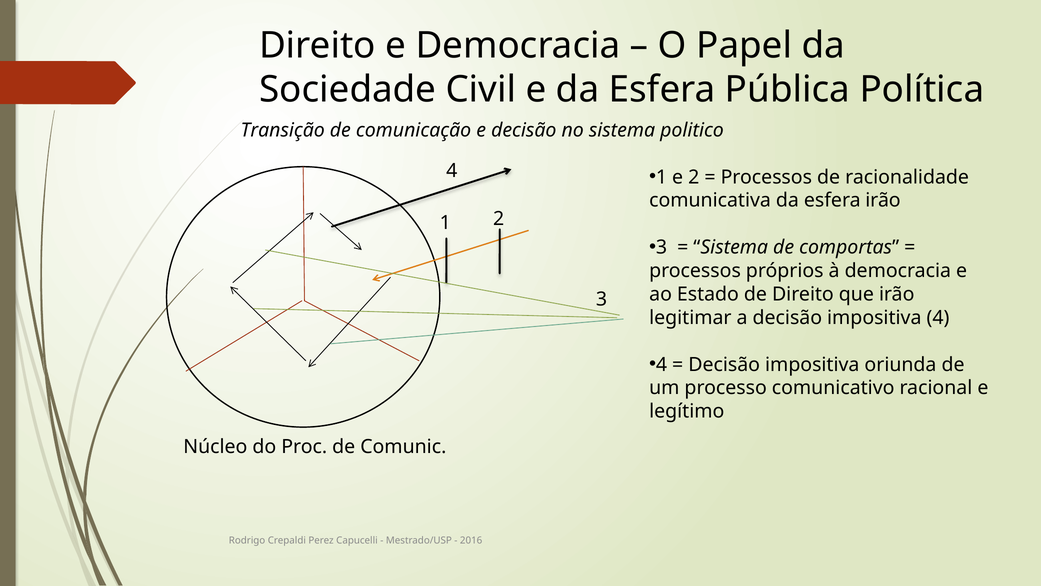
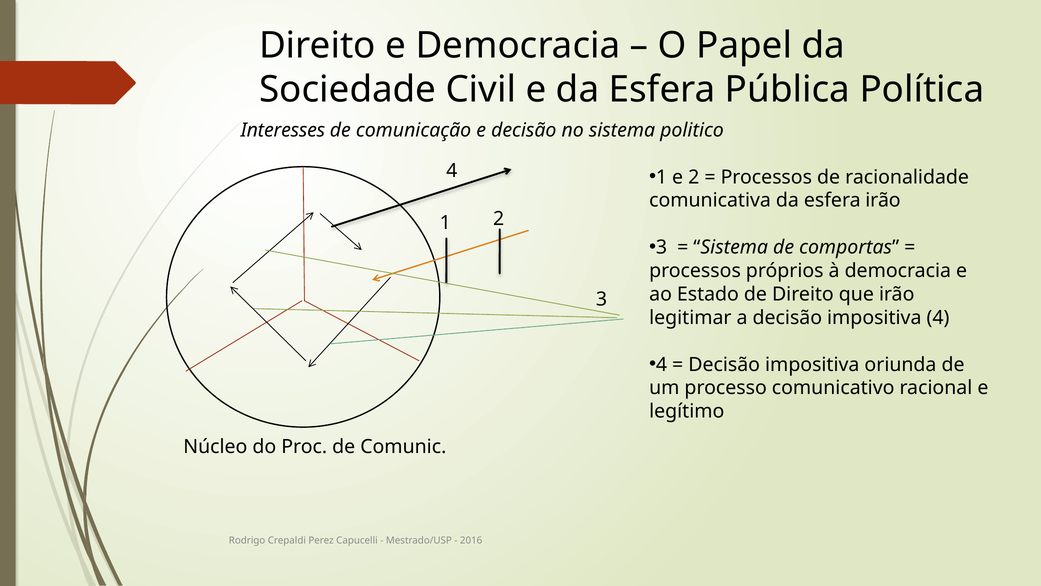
Transição: Transição -> Interesses (283, 130)
